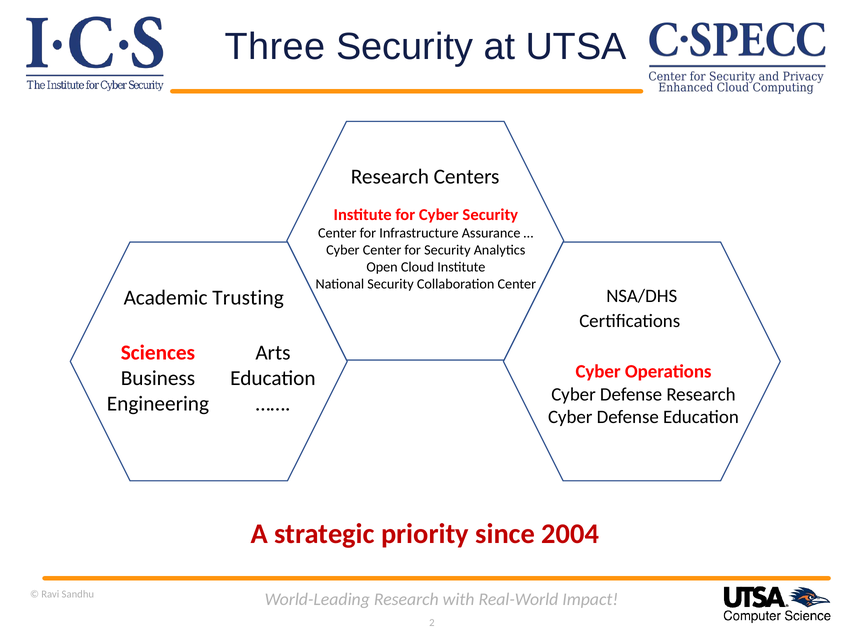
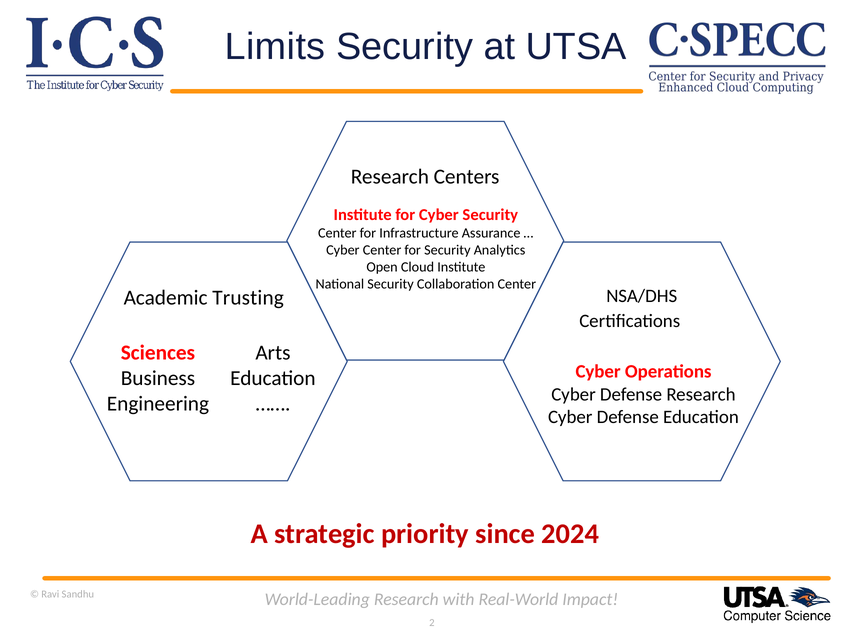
Three: Three -> Limits (275, 47)
2004: 2004 -> 2024 (570, 534)
